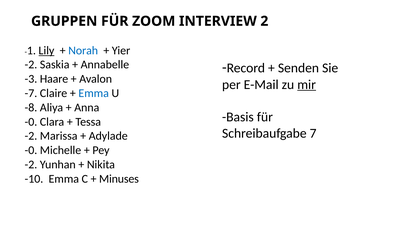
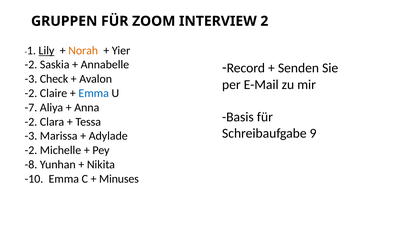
Norah colour: blue -> orange (83, 50)
Haare: Haare -> Check (54, 79)
mir underline: present -> none (307, 85)
-7: -7 -> -2 (31, 93)
-8: -8 -> -7 (31, 107)
-0: -0 -> -2 (31, 122)
7: 7 -> 9 (313, 133)
-2: -2 -> -3 (31, 136)
-0: -0 -> -2 (31, 150)
-2: -2 -> -8 (31, 164)
